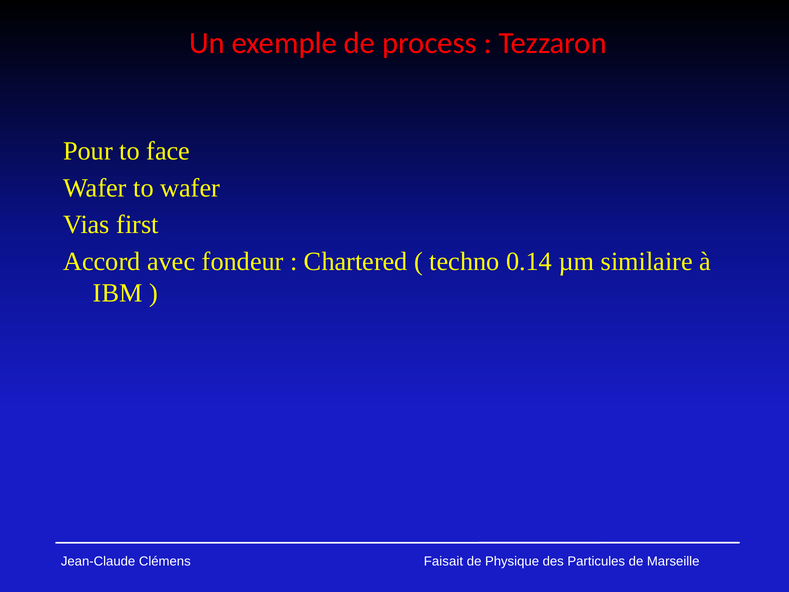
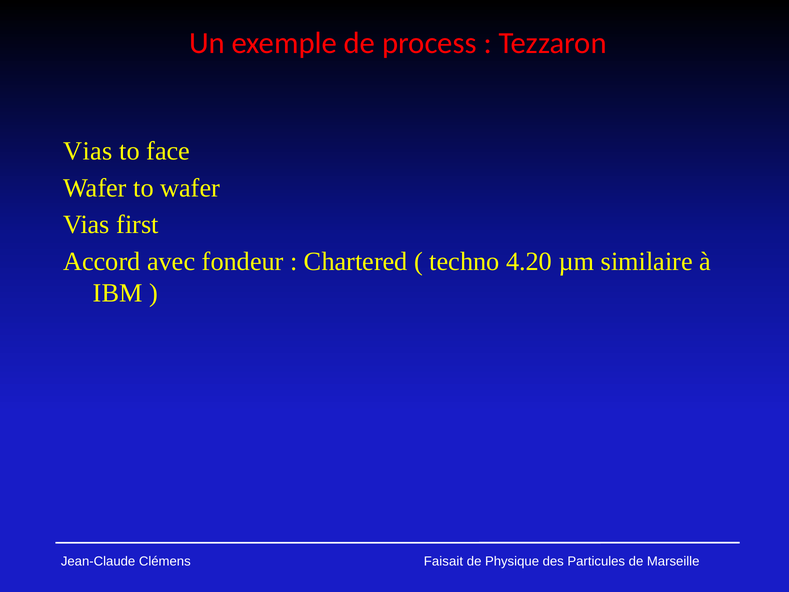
Pour: Pour -> Vias (88, 151)
0.14: 0.14 -> 4.20 (529, 261)
